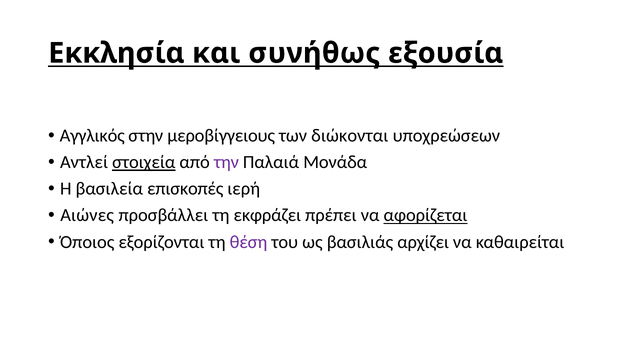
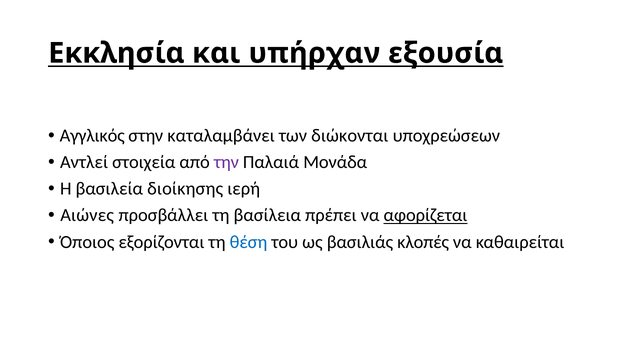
συνήθως: συνήθως -> υπήρχαν (314, 53)
μεροβίγγειους: μεροβίγγειους -> καταλαμβάνει (221, 136)
στοιχεία underline: present -> none (144, 162)
επισκοπές: επισκοπές -> διοίκησης (185, 189)
εκφράζει: εκφράζει -> βασίλεια (267, 215)
θέση colour: purple -> blue (248, 242)
αρχίζει: αρχίζει -> κλοπές (423, 242)
